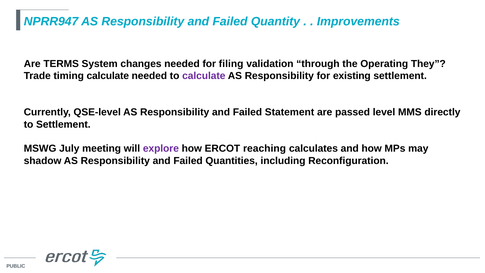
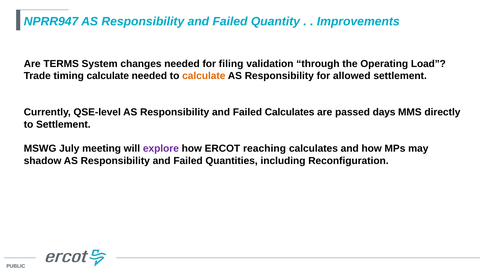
They: They -> Load (428, 64)
calculate colour: purple -> orange (204, 76)
existing: existing -> allowed (352, 76)
Failed Statement: Statement -> Calculates (290, 112)
level: level -> days (384, 112)
